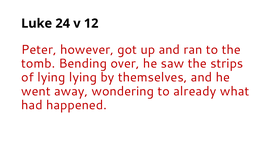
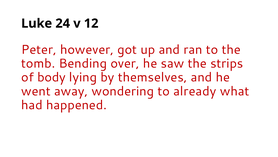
of lying: lying -> body (51, 77)
